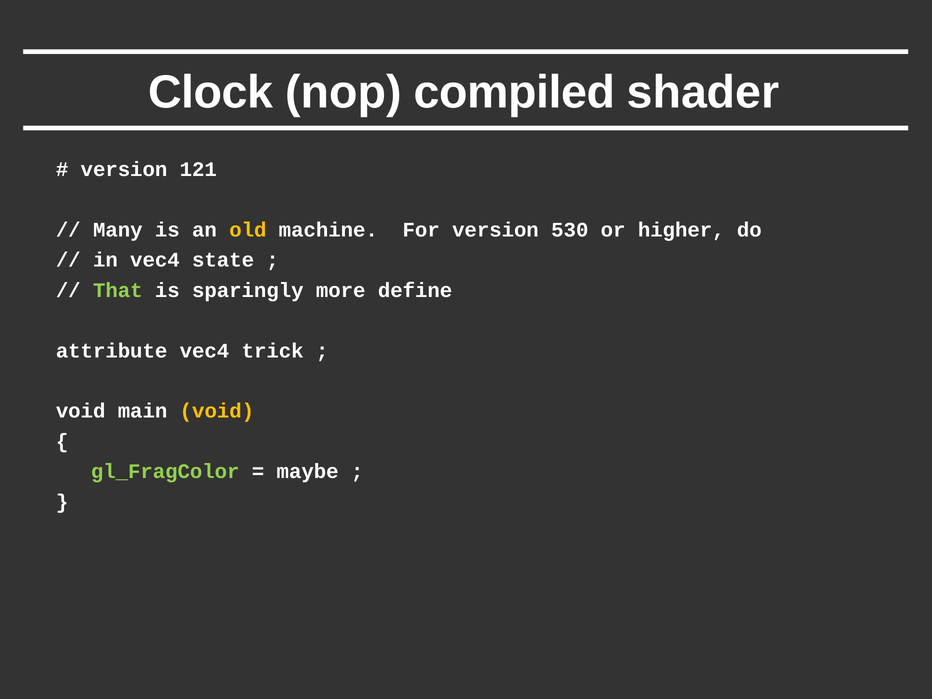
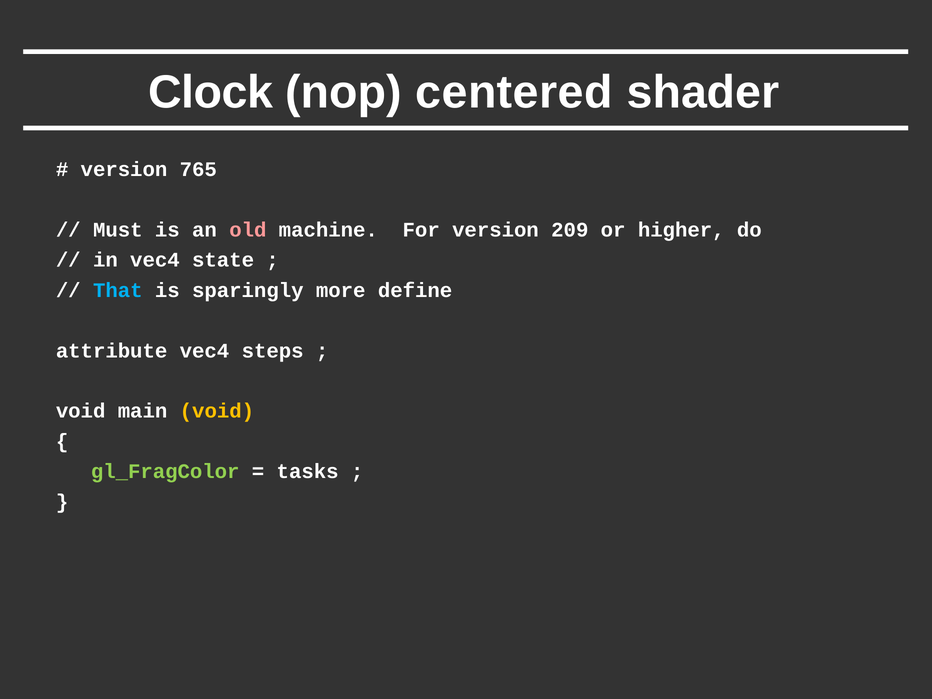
compiled: compiled -> centered (514, 93)
121: 121 -> 765 (198, 169)
Many: Many -> Must (118, 230)
old colour: yellow -> pink (248, 230)
530: 530 -> 209 (570, 230)
That colour: light green -> light blue (118, 290)
trick: trick -> steps (273, 351)
maybe: maybe -> tasks (308, 472)
